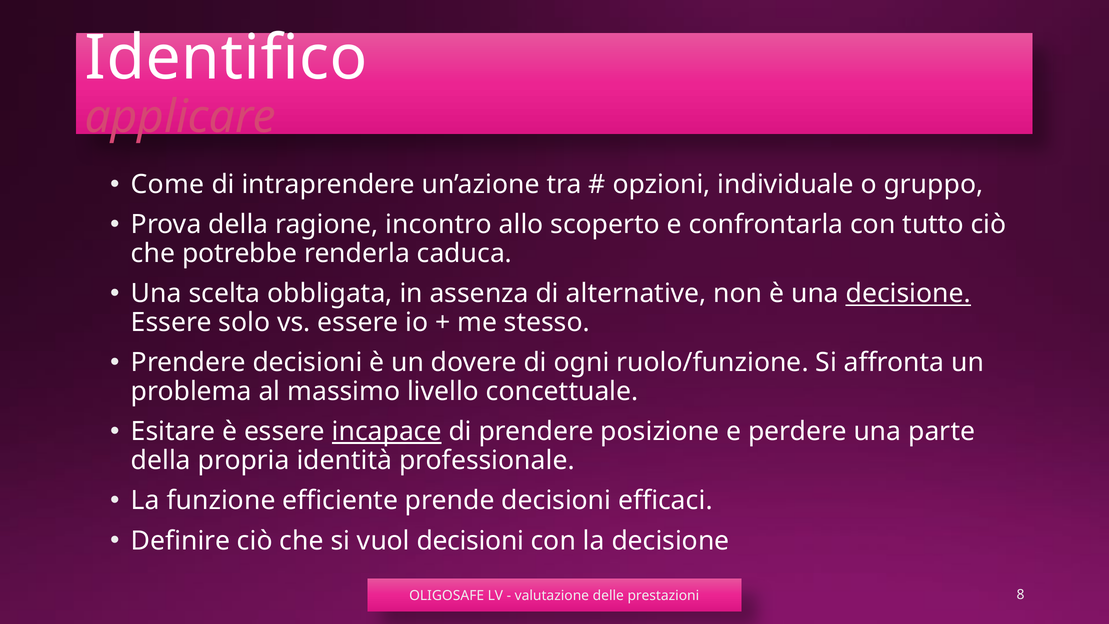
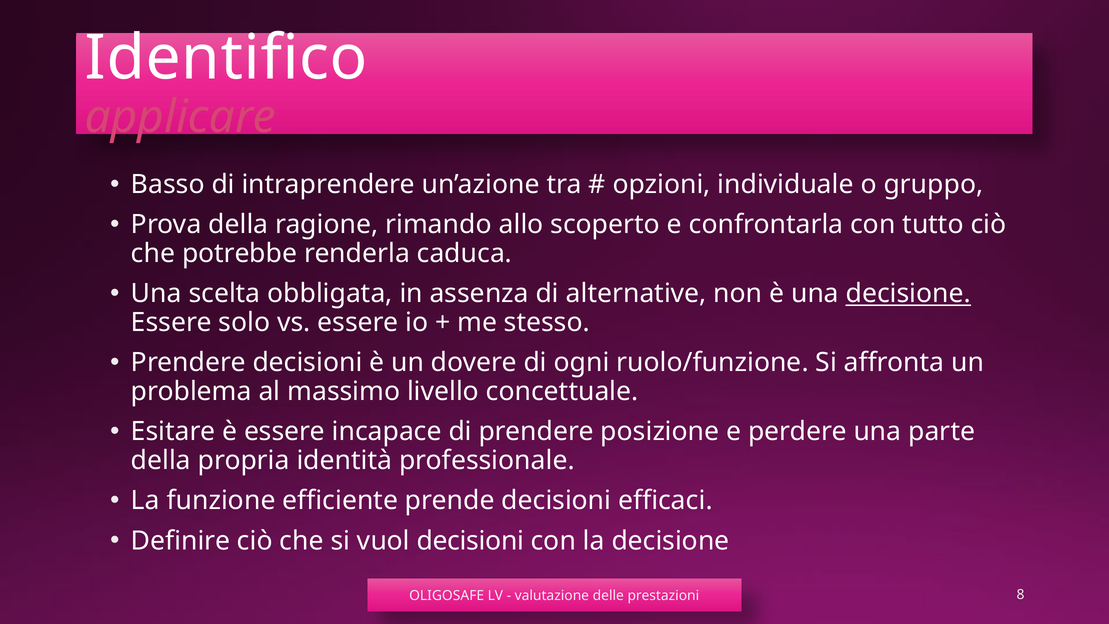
Come: Come -> Basso (168, 184)
incontro: incontro -> rimando (438, 225)
incapace underline: present -> none (387, 431)
